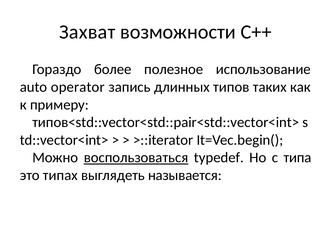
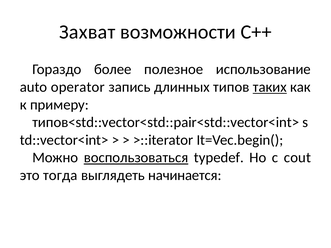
таких underline: none -> present (270, 87)
типа: типа -> cout (297, 158)
типах: типах -> тогда (60, 175)
называется: называется -> начинается (185, 175)
